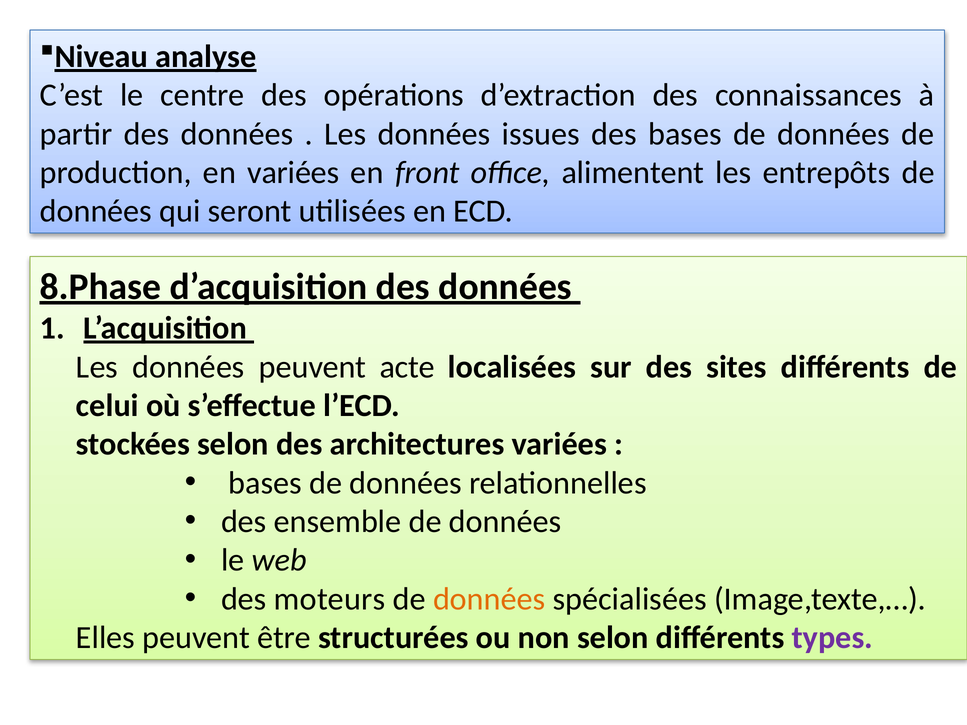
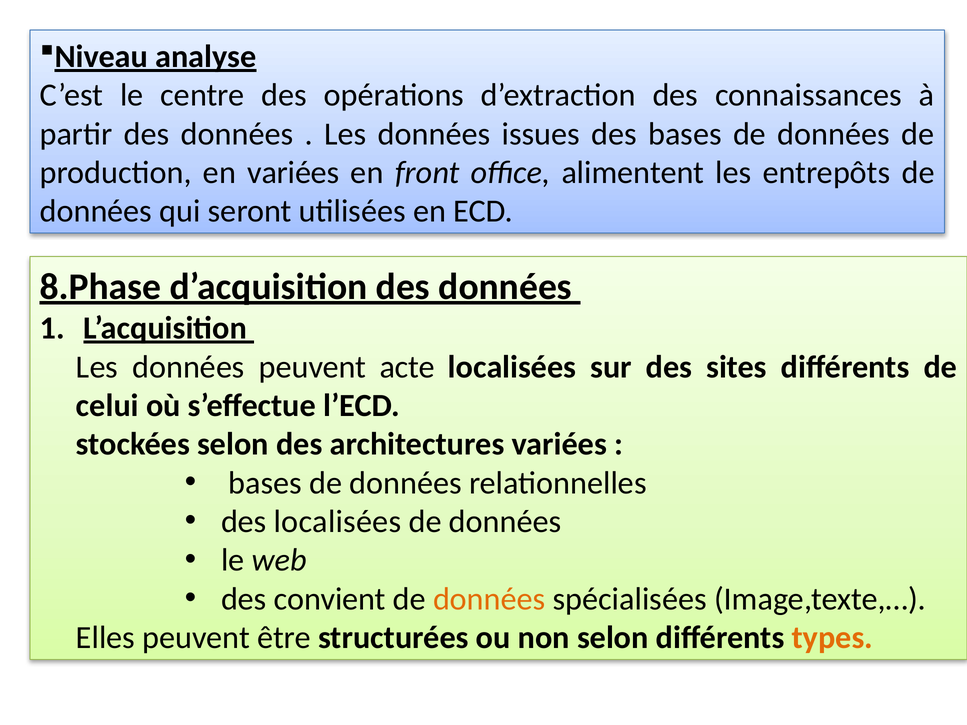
des ensemble: ensemble -> localisées (338, 522)
moteurs: moteurs -> convient (330, 599)
types colour: purple -> orange (832, 638)
